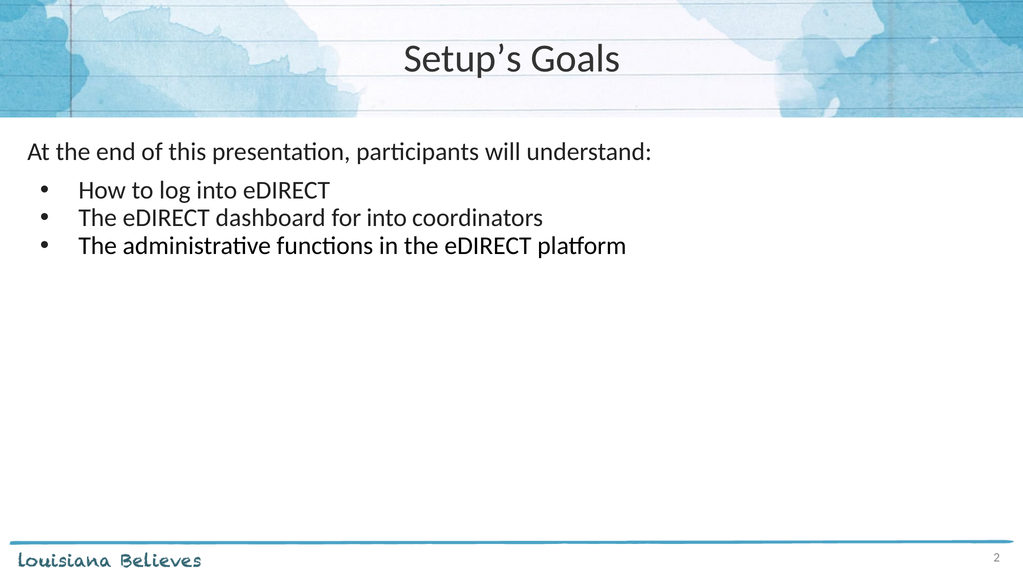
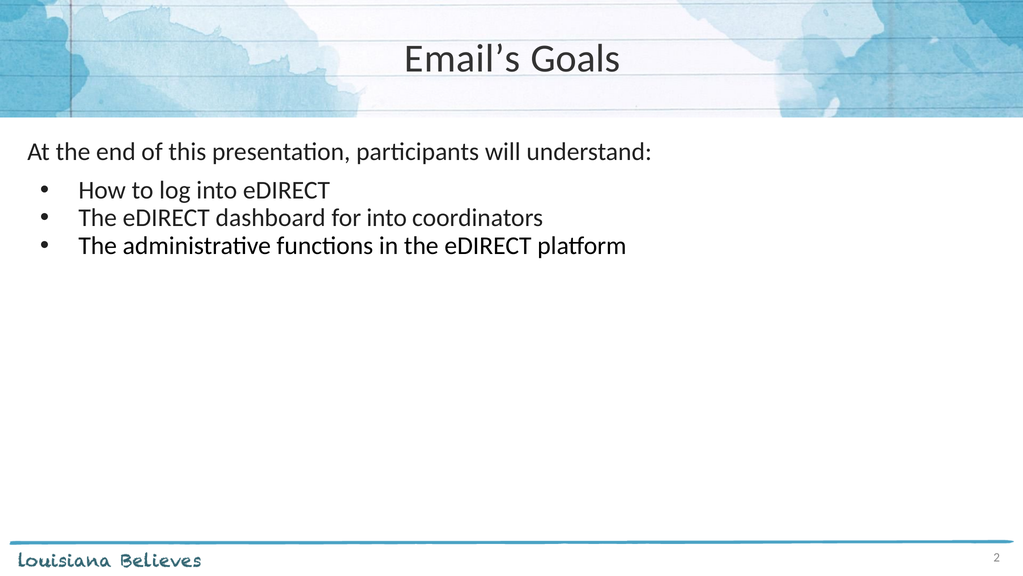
Setup’s: Setup’s -> Email’s (462, 58)
